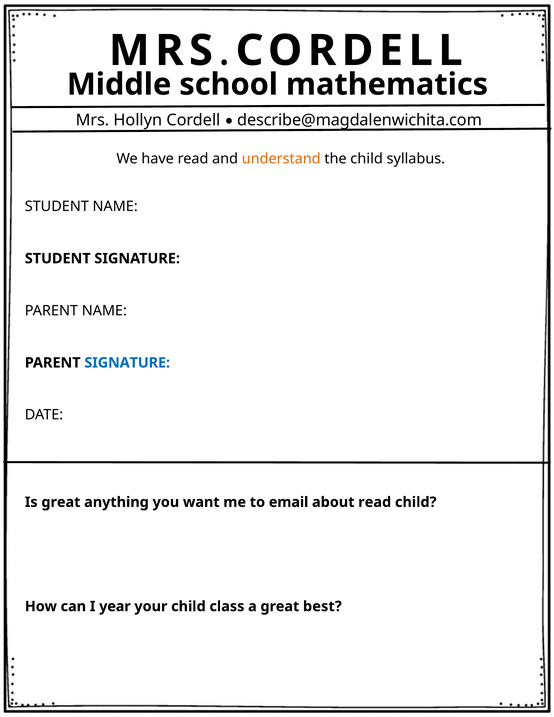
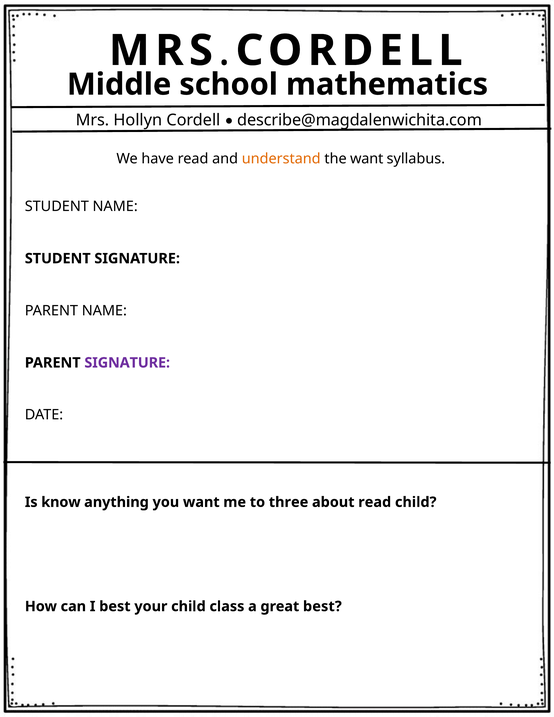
the child: child -> want (367, 159)
SIGNATURE colour: blue -> purple (127, 363)
Is great: great -> know (61, 502)
email: email -> three (289, 502)
I year: year -> best (115, 606)
